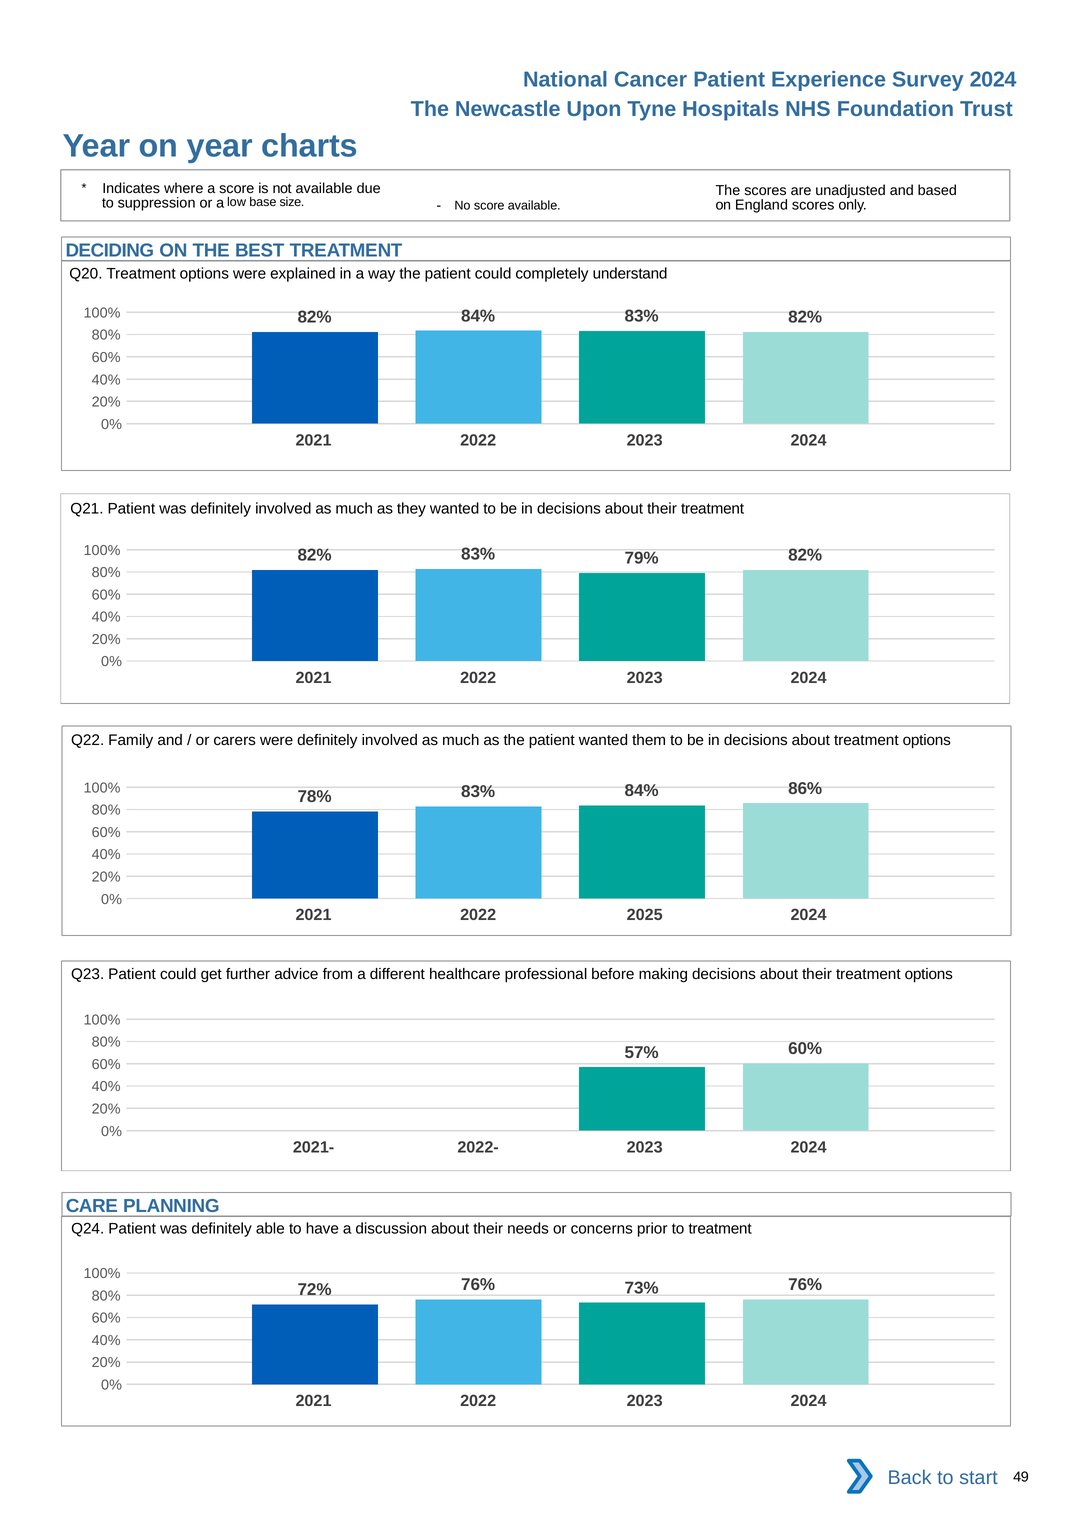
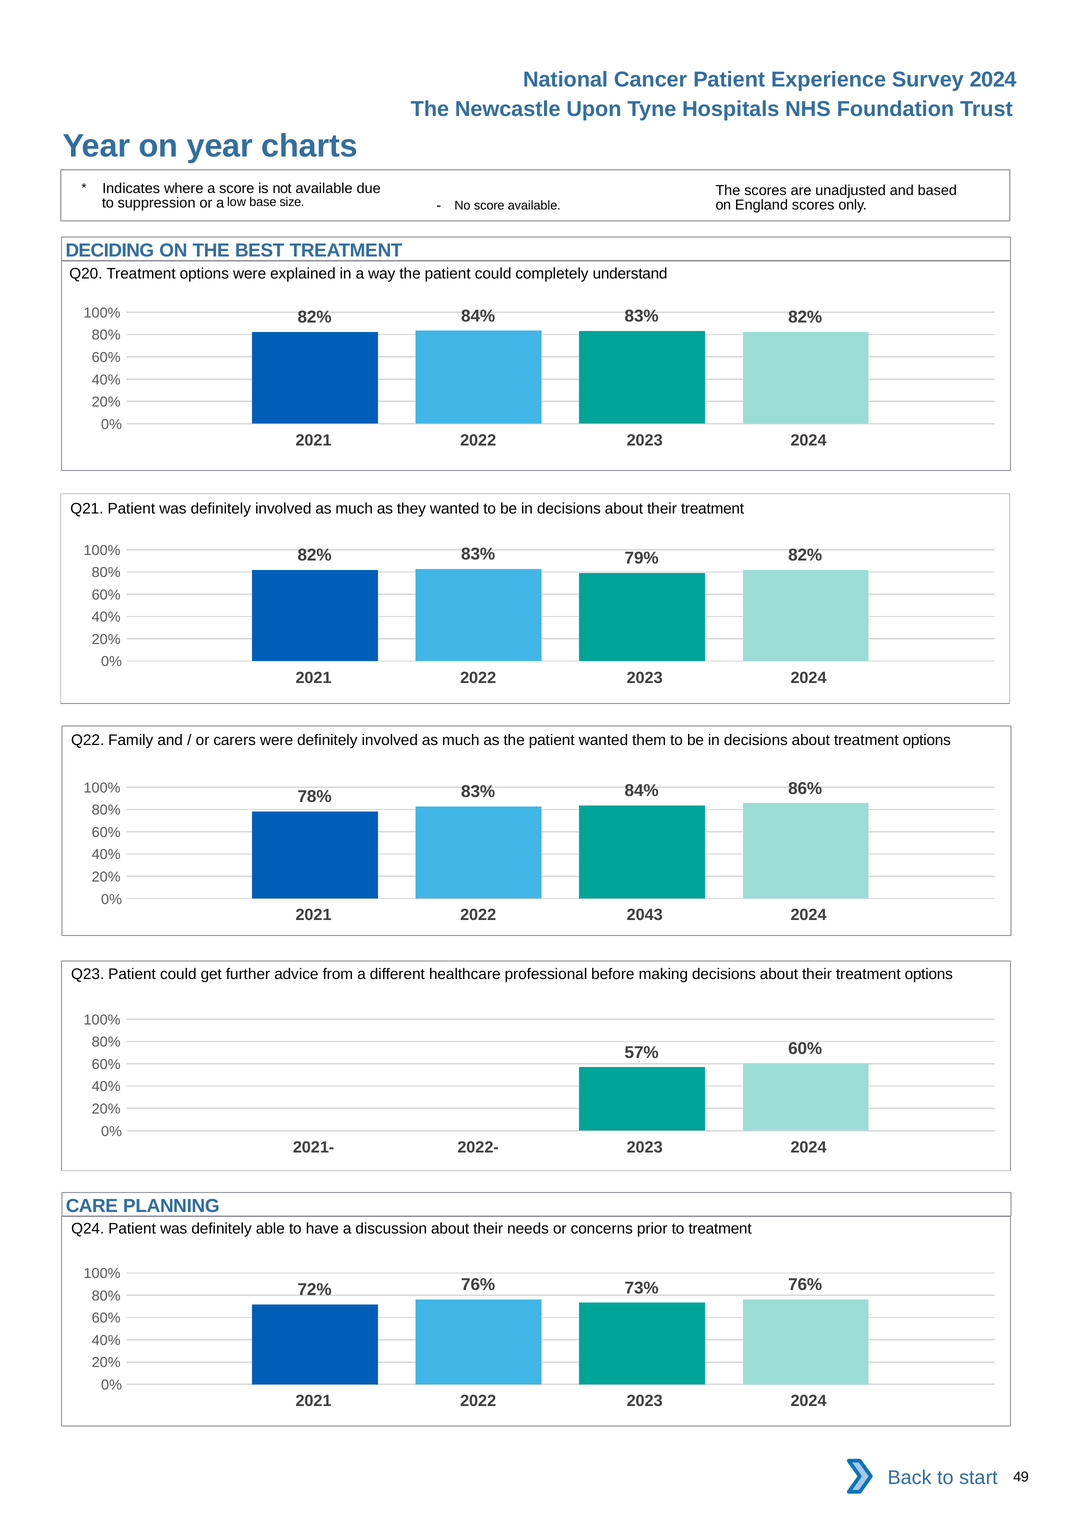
2025: 2025 -> 2043 (645, 915)
